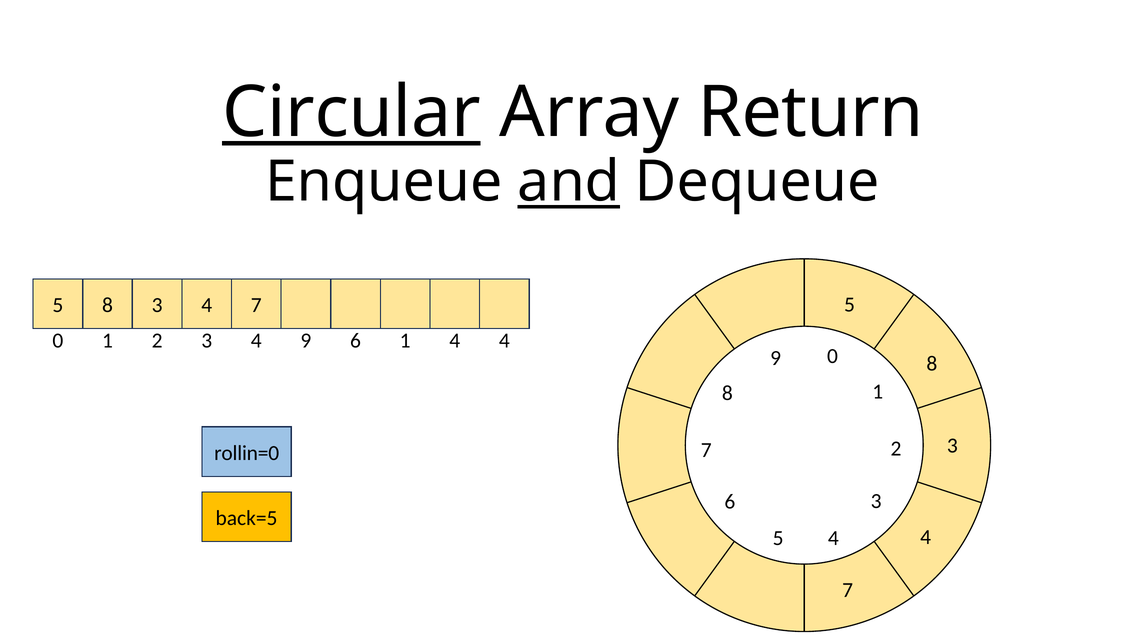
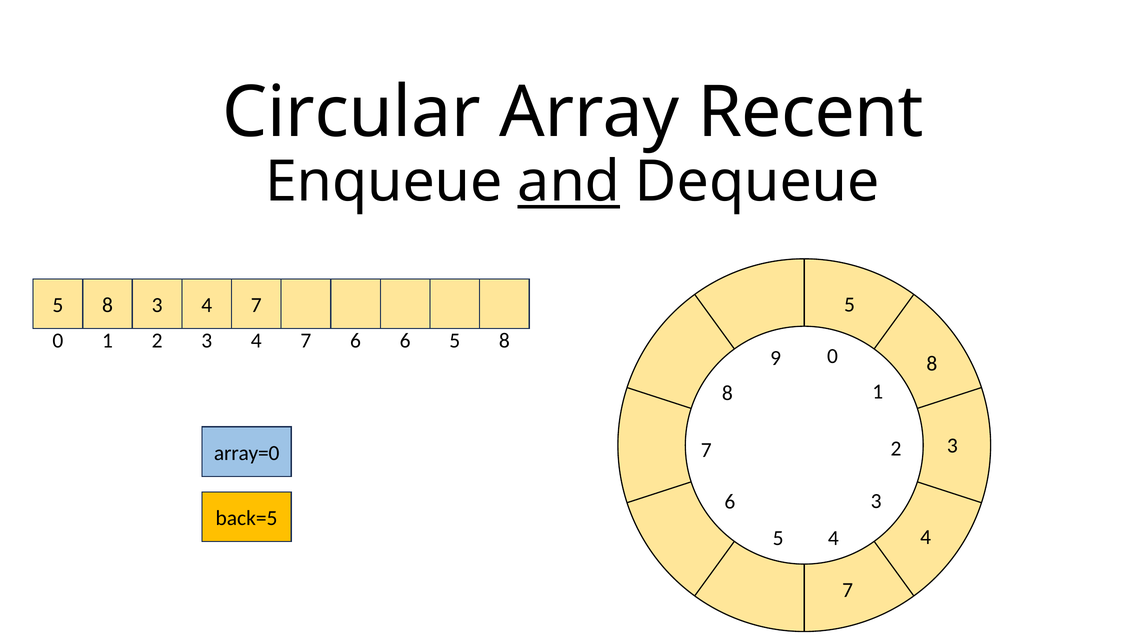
Circular underline: present -> none (351, 112)
Return: Return -> Recent (811, 112)
9: 9 -> 7 (306, 341)
6 1: 1 -> 6 (405, 341)
1 4: 4 -> 5 (455, 341)
0 4: 4 -> 8 (504, 341)
rollin=0: rollin=0 -> array=0 (247, 453)
